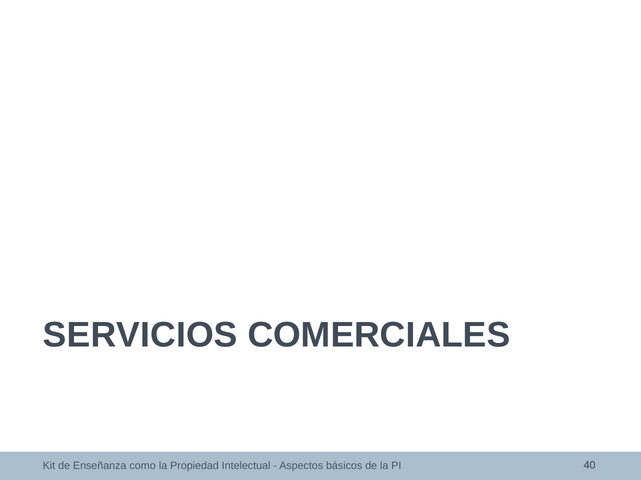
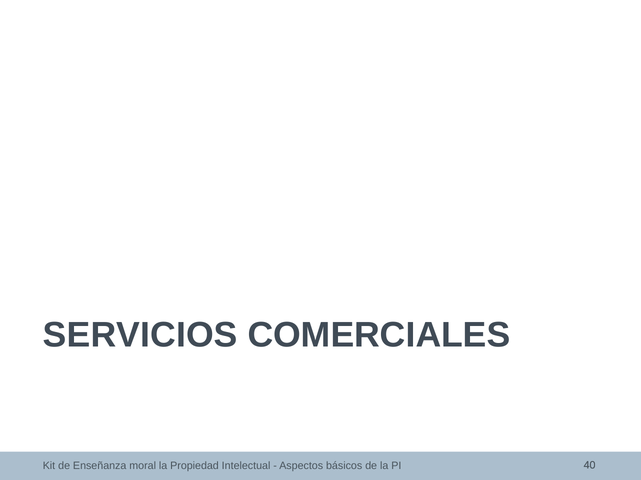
como: como -> moral (143, 467)
